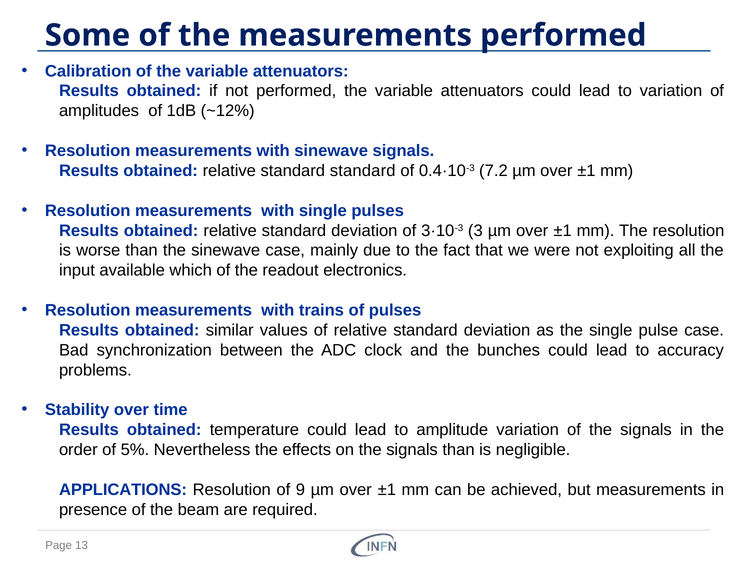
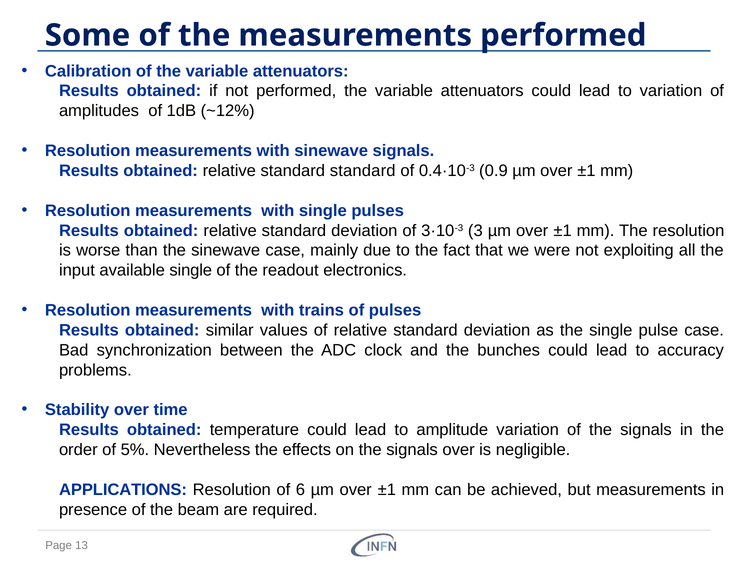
7.2: 7.2 -> 0.9 (493, 171)
available which: which -> single (191, 270)
signals than: than -> over (459, 450)
9: 9 -> 6 (300, 490)
